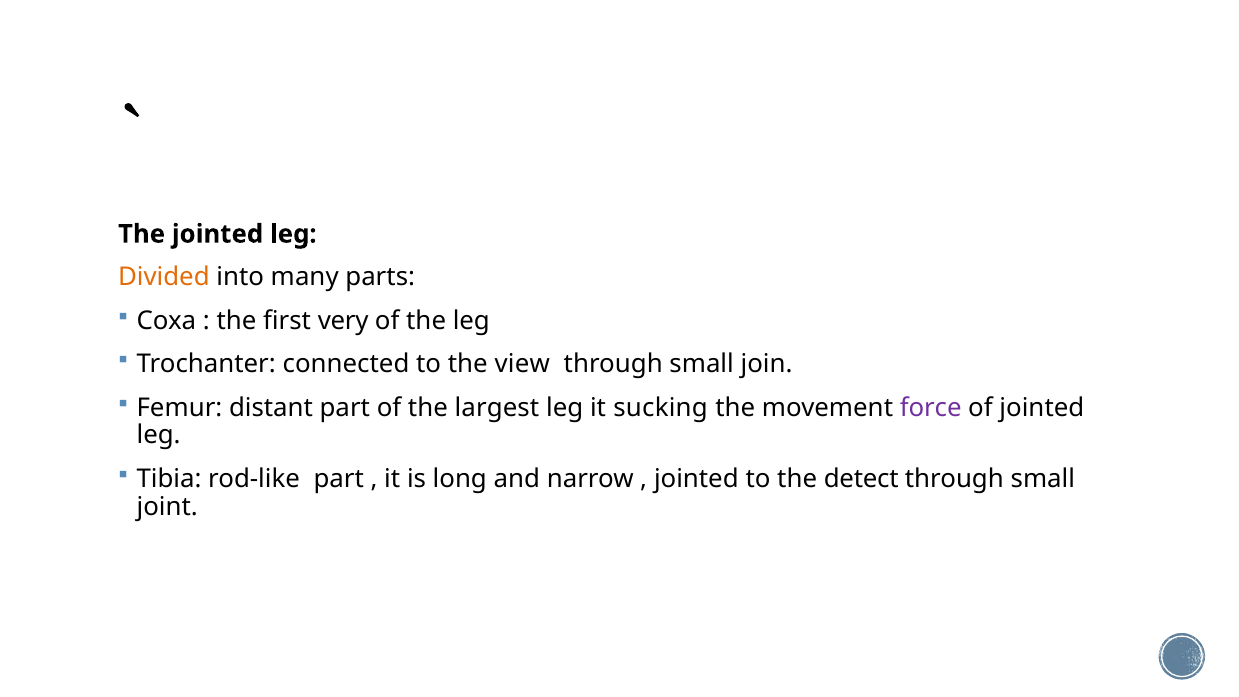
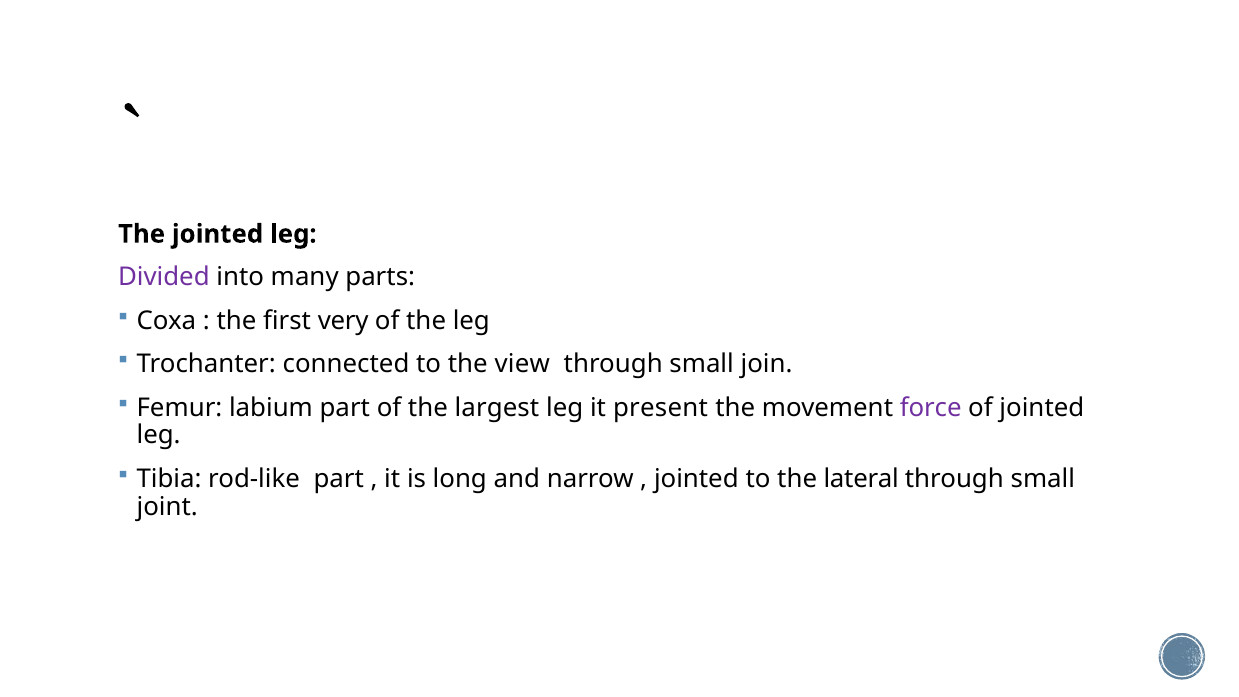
Divided colour: orange -> purple (164, 277)
distant: distant -> labium (271, 407)
sucking: sucking -> present (661, 407)
detect: detect -> lateral (861, 479)
